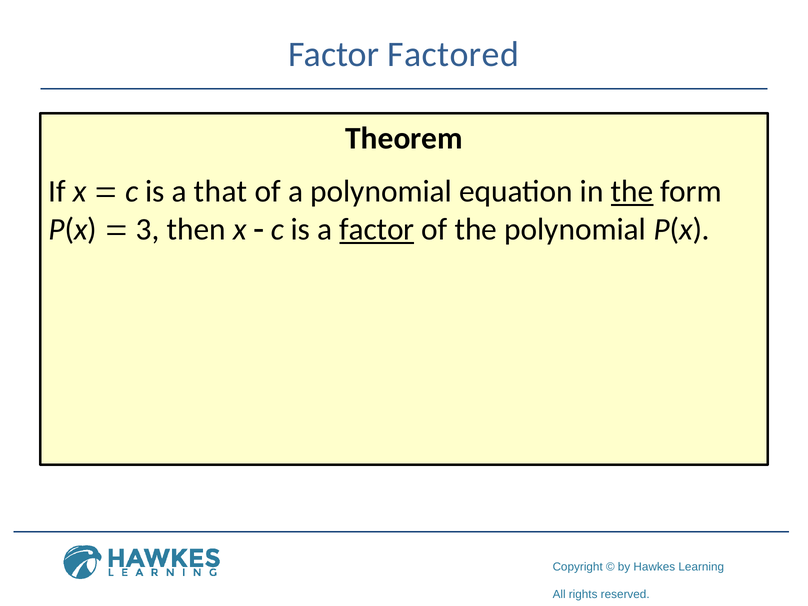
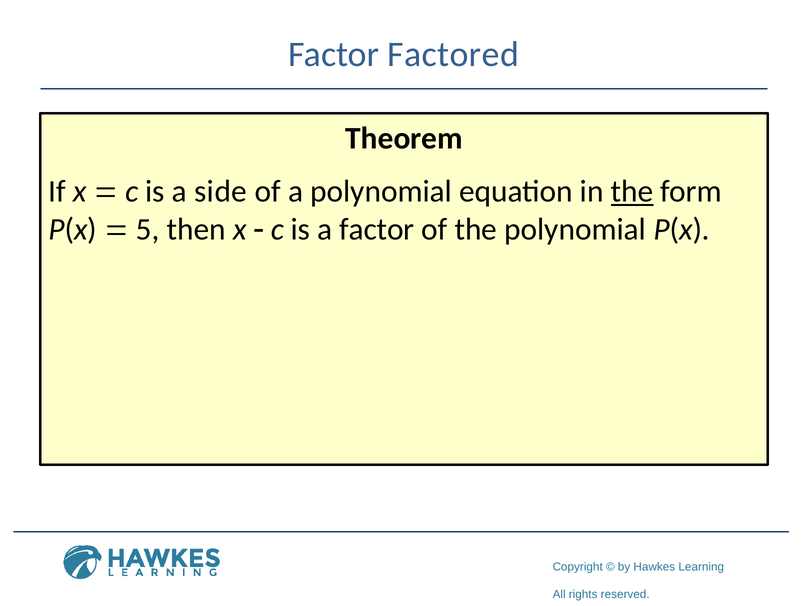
that: that -> side (221, 192)
3: 3 -> 5 (148, 229)
factor underline: present -> none (377, 229)
